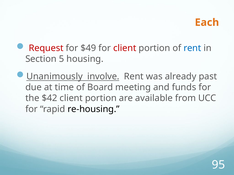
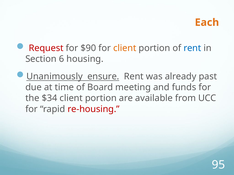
$49: $49 -> $90 (88, 48)
client colour: red -> orange (125, 48)
5: 5 -> 6 (61, 59)
involve: involve -> ensure (103, 77)
$42: $42 -> $34 (50, 98)
re-housing colour: black -> red (94, 109)
